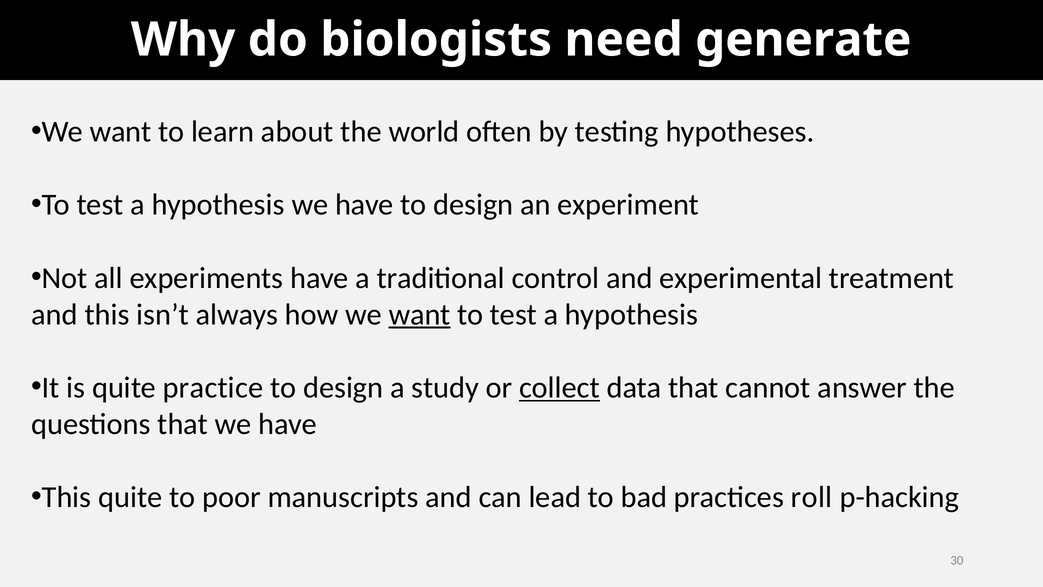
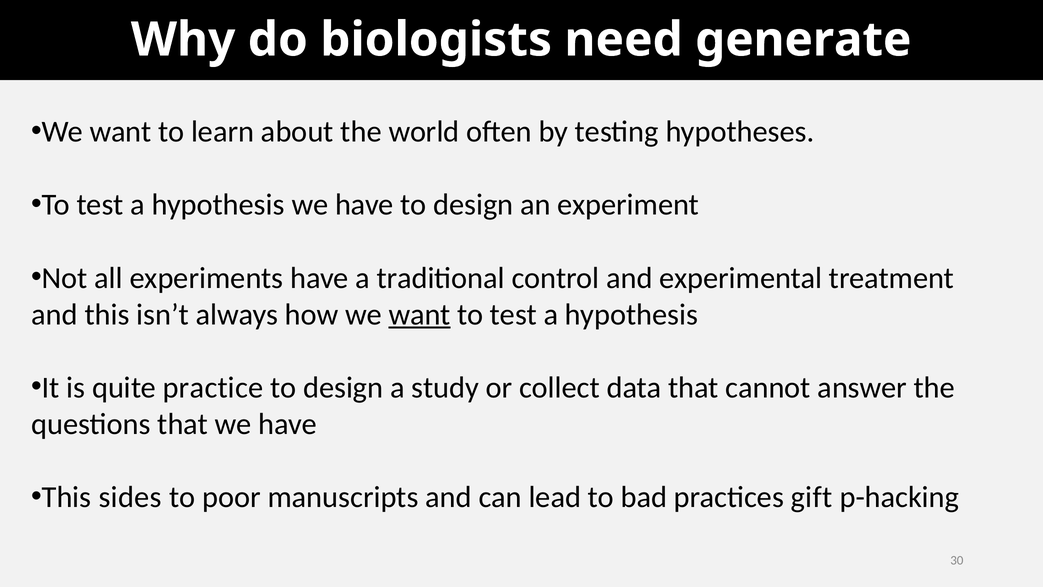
collect underline: present -> none (559, 387)
This quite: quite -> sides (130, 497)
roll: roll -> gift (812, 497)
